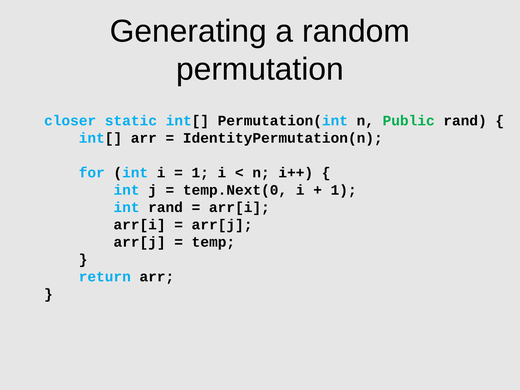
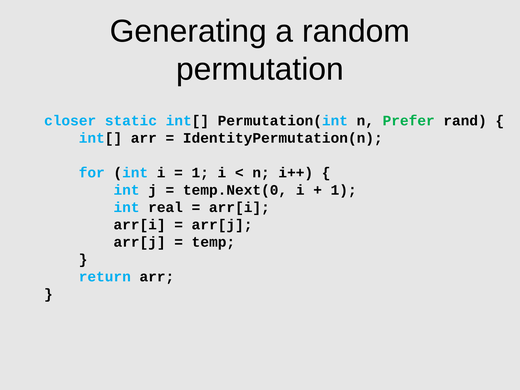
Public: Public -> Prefer (409, 121)
int rand: rand -> real (166, 207)
